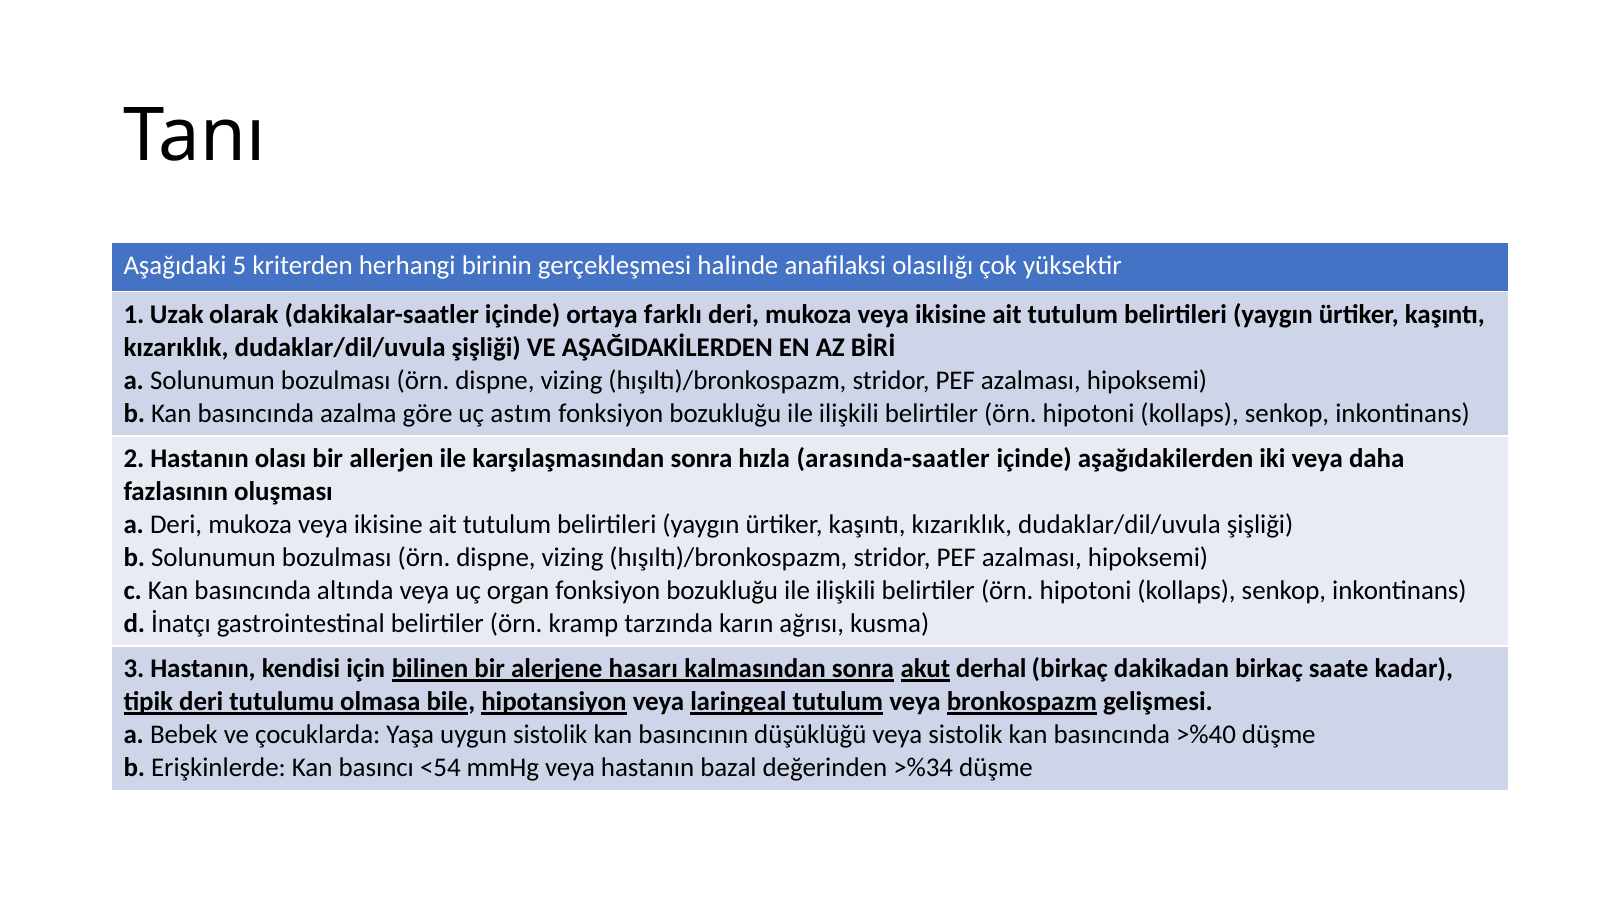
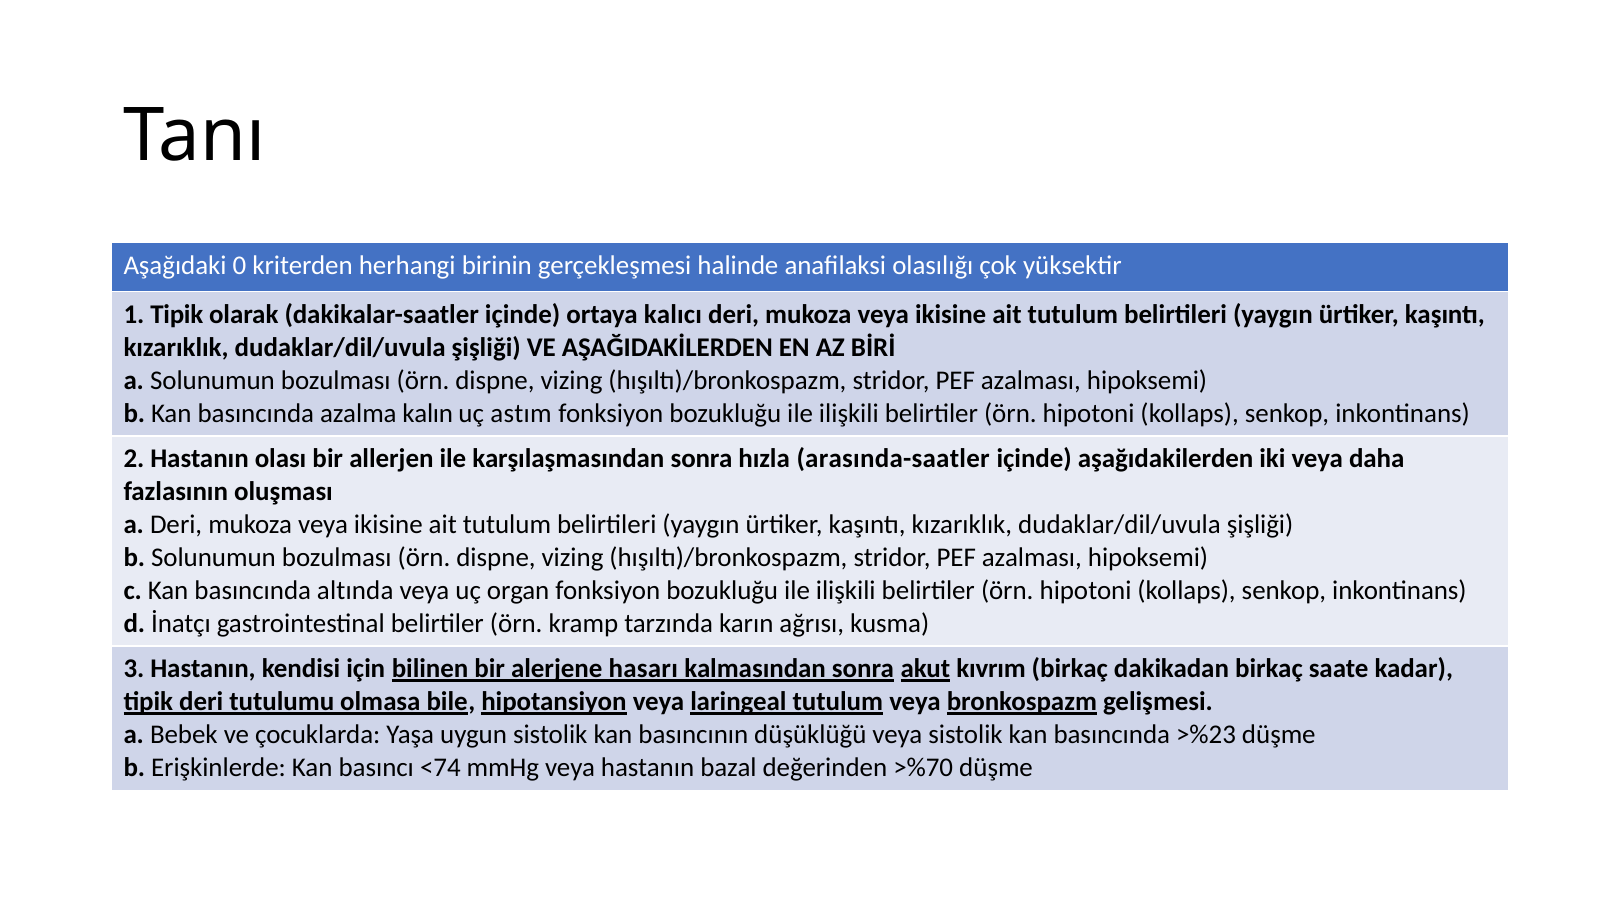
5: 5 -> 0 (239, 265)
1 Uzak: Uzak -> Tipik (177, 315)
farklı: farklı -> kalıcı (673, 315)
göre: göre -> kalın (428, 414)
derhal: derhal -> kıvrım (991, 669)
>%40: >%40 -> >%23 (1206, 735)
<54: <54 -> <74 (440, 768)
>%34: >%34 -> >%70 (923, 768)
